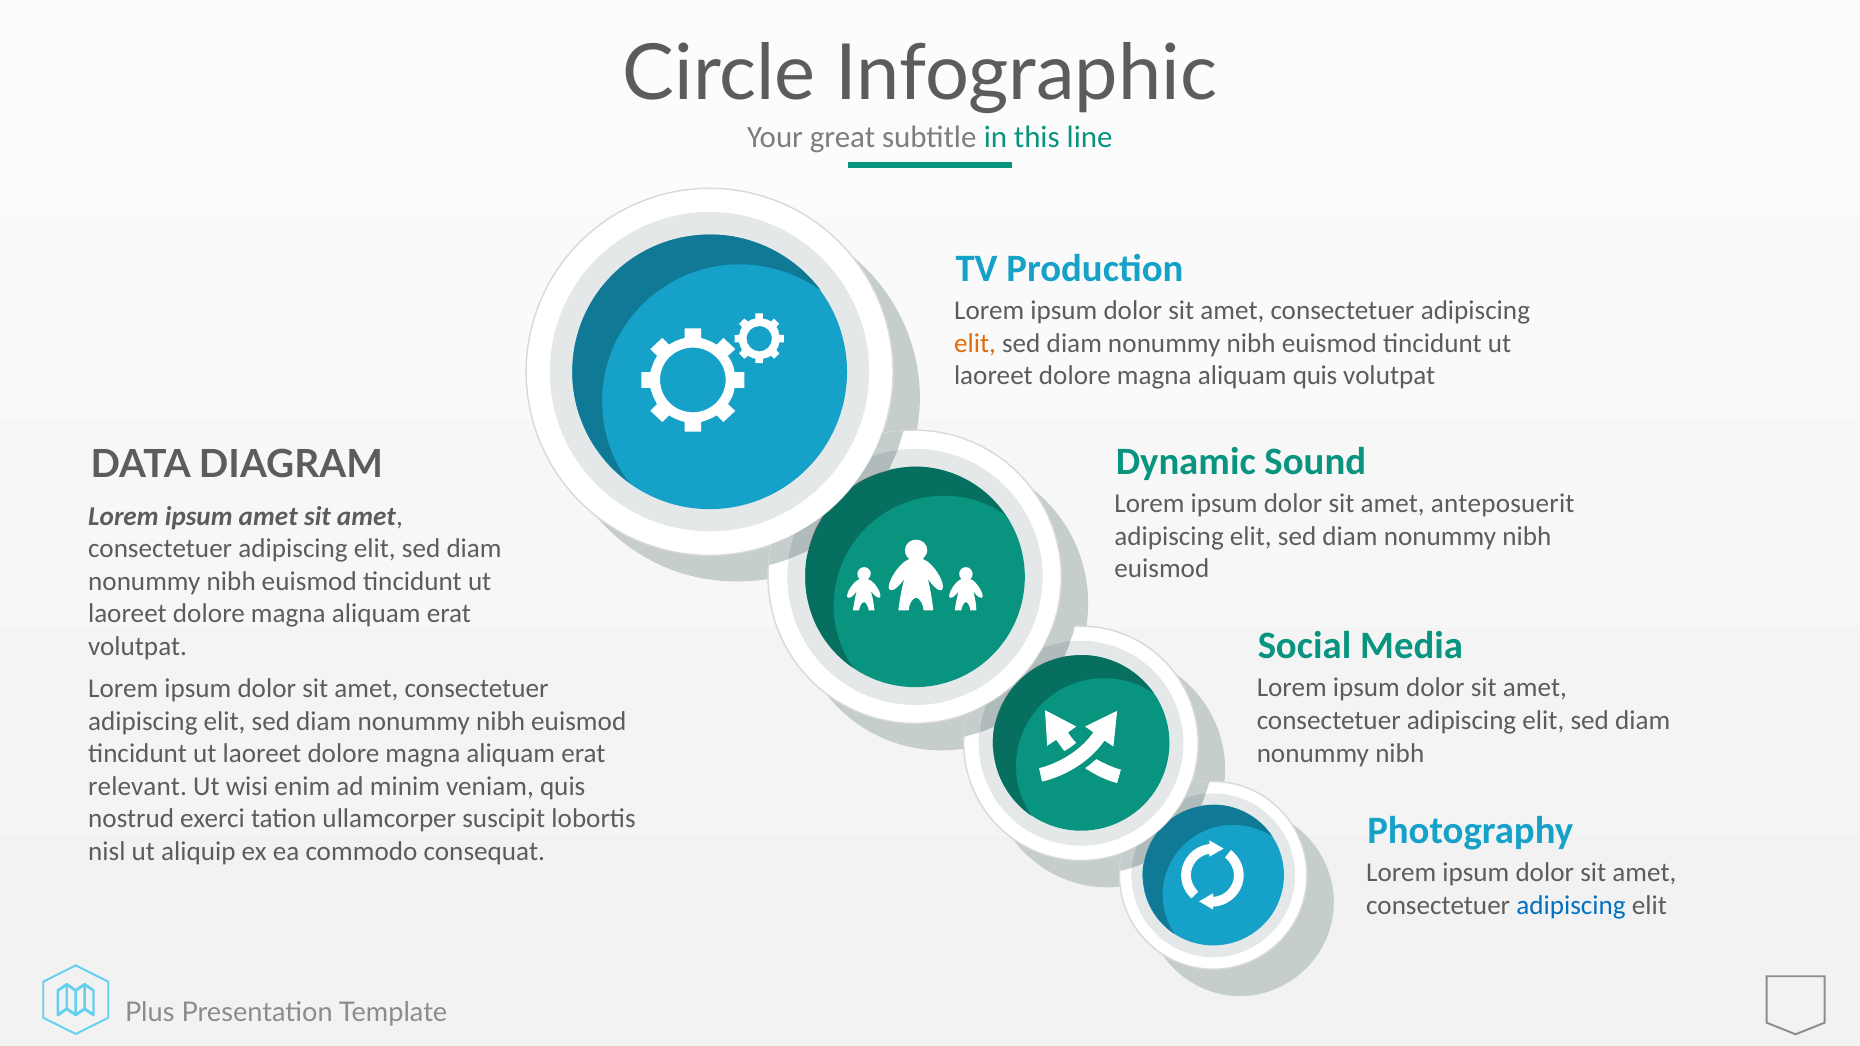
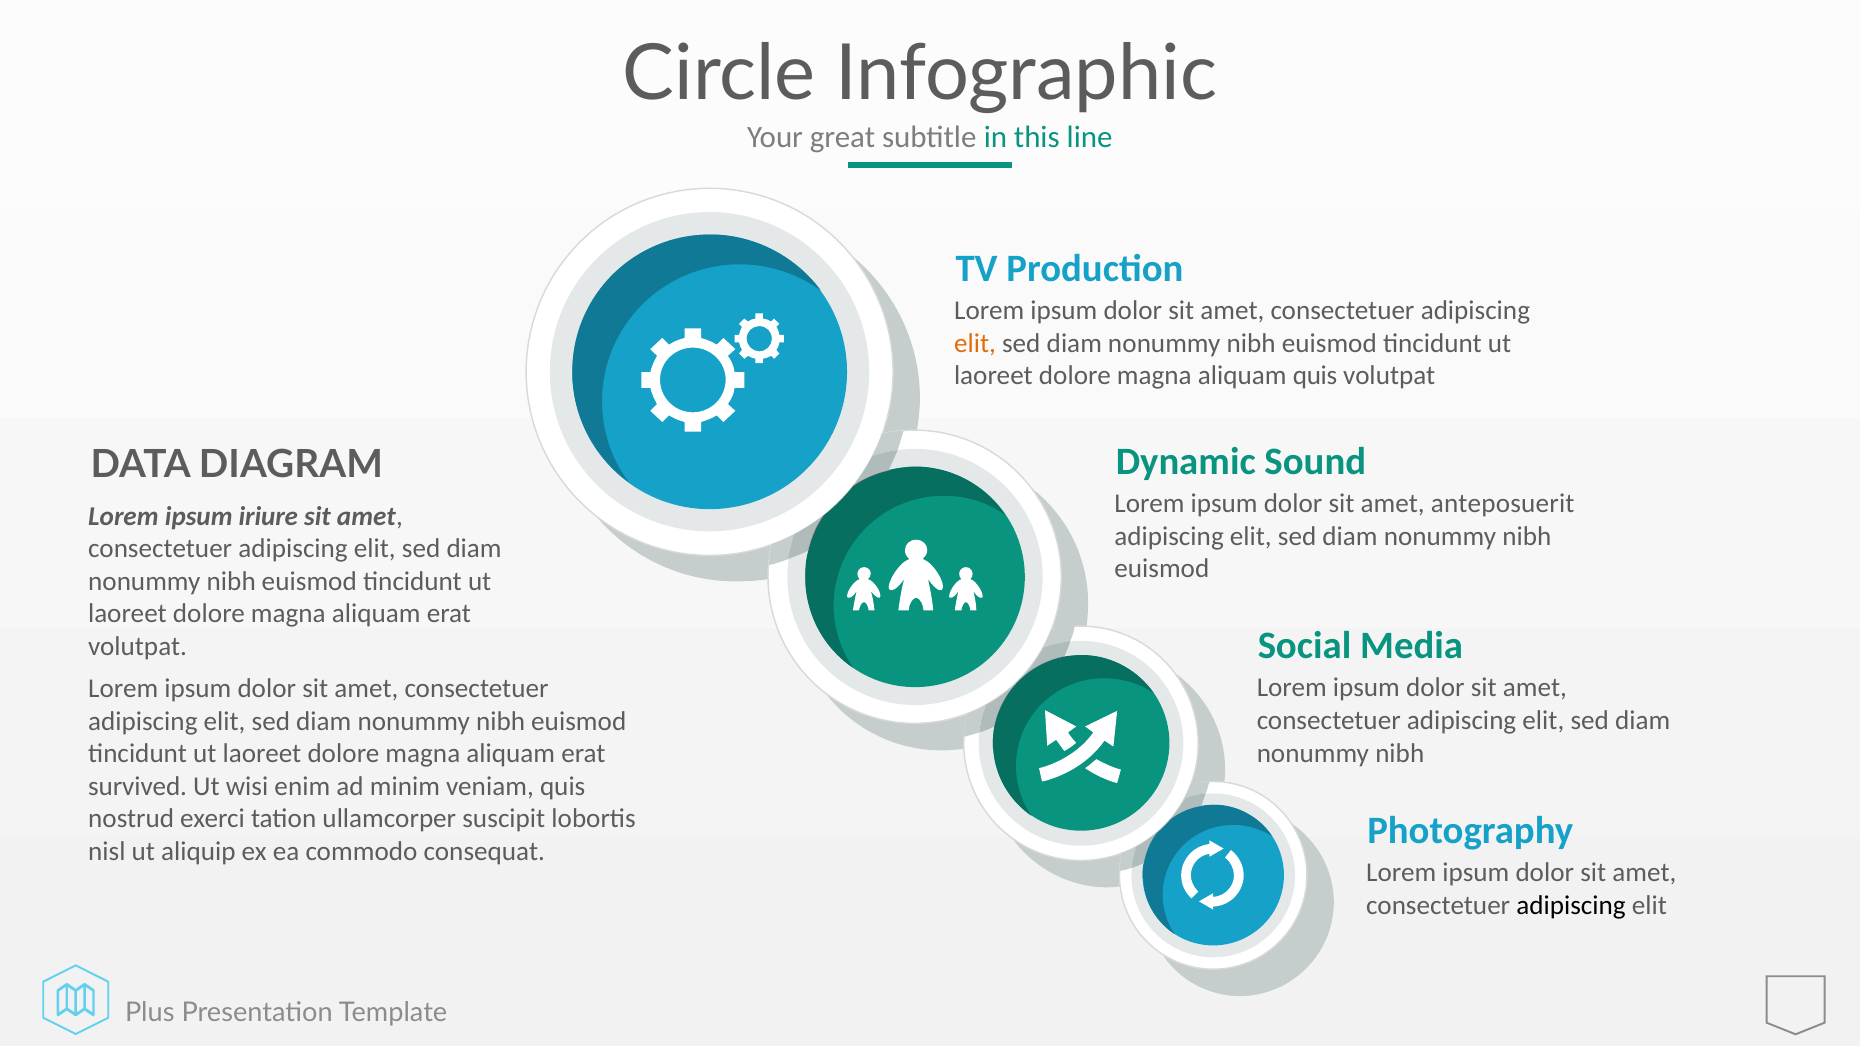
ipsum amet: amet -> iriure (268, 516)
relevant: relevant -> survived (138, 787)
adipiscing colour: blue -> black (1571, 906)
